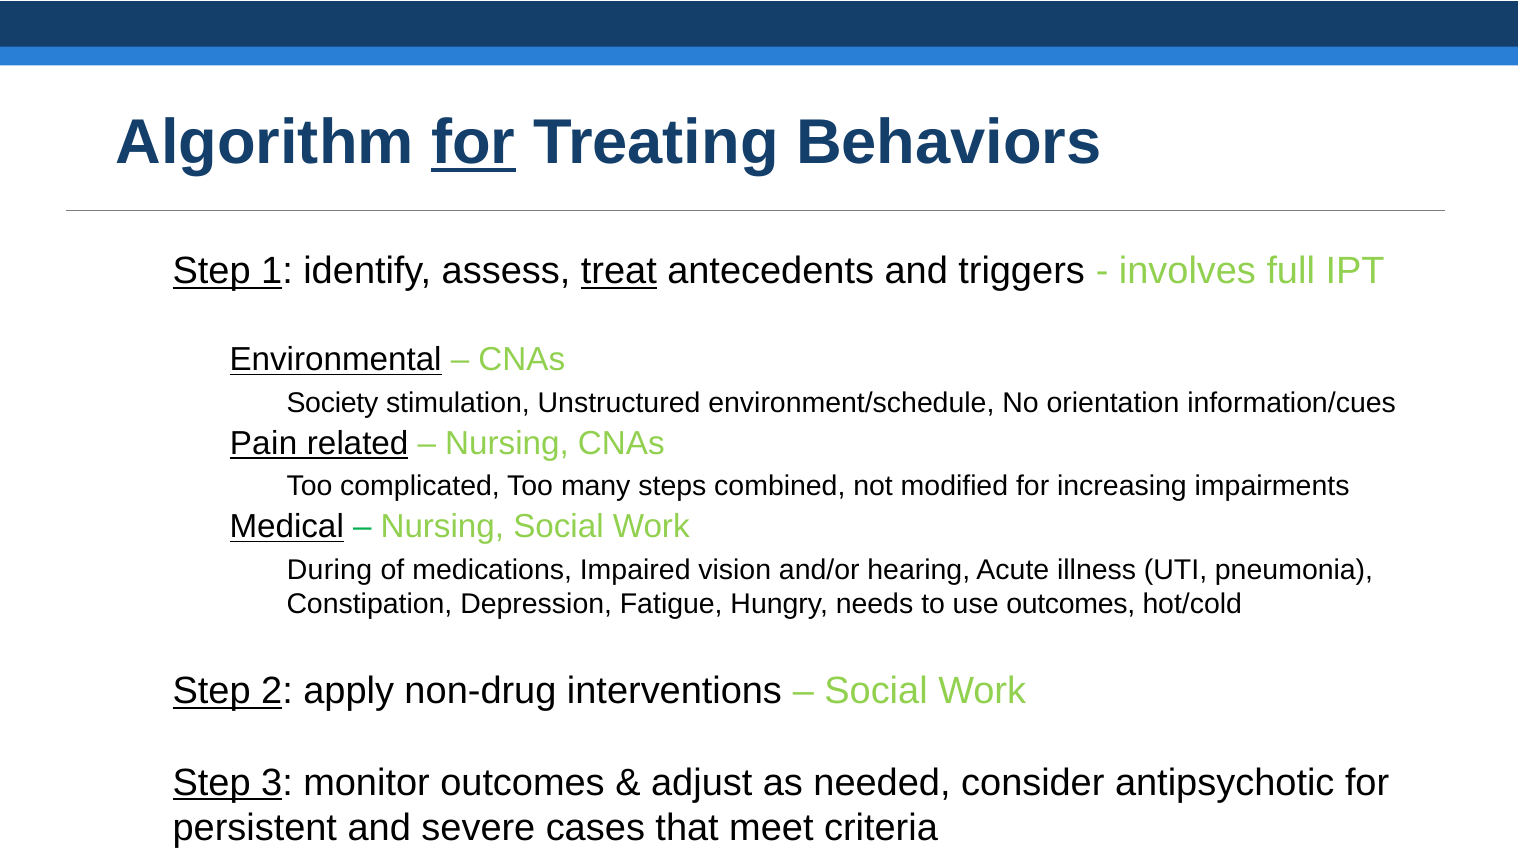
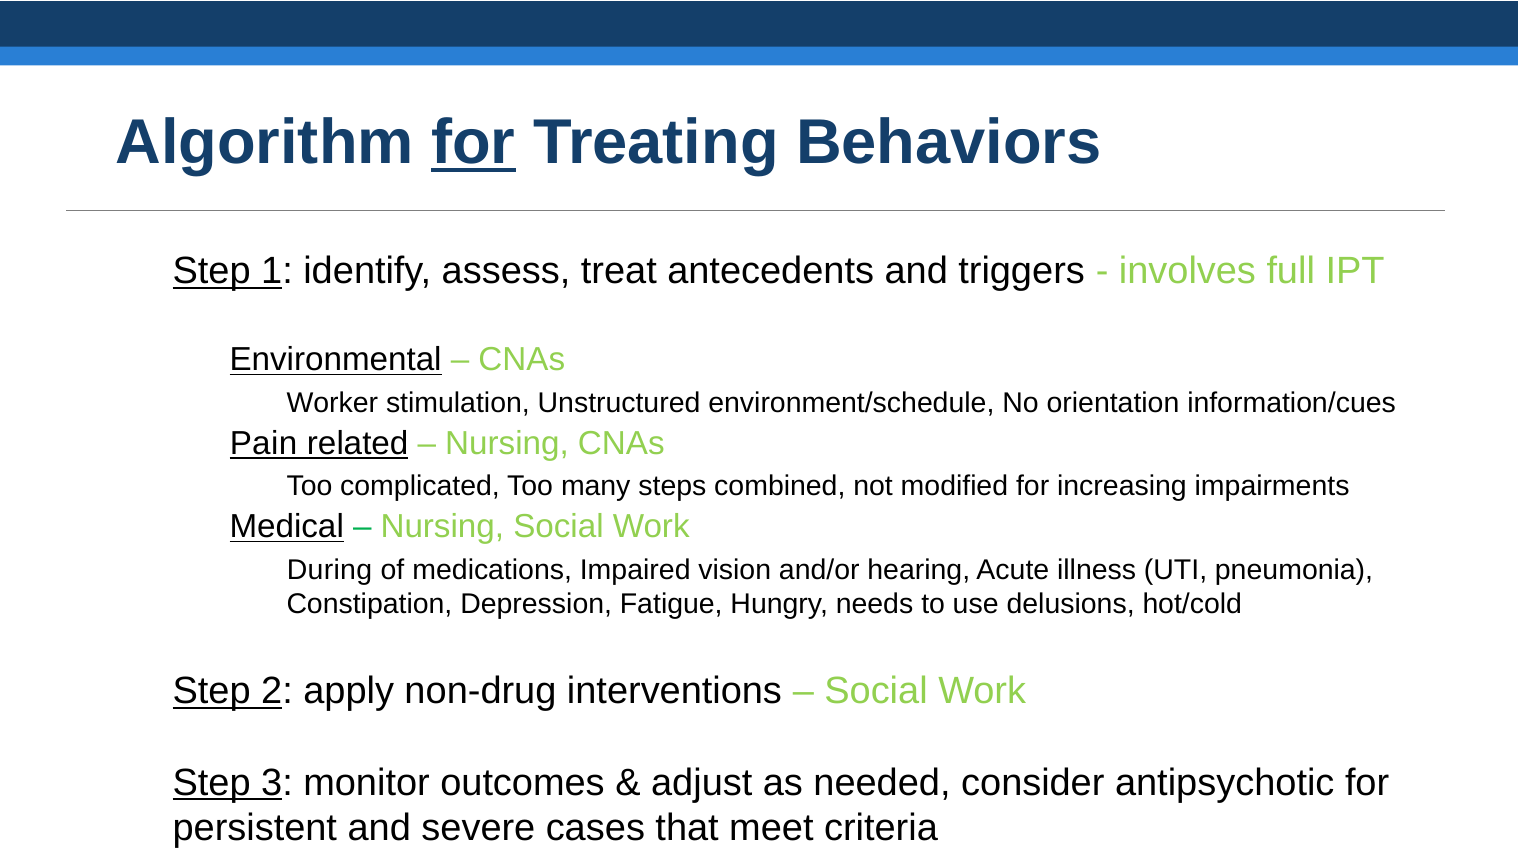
treat underline: present -> none (619, 271)
Society: Society -> Worker (332, 403)
use outcomes: outcomes -> delusions (1071, 604)
